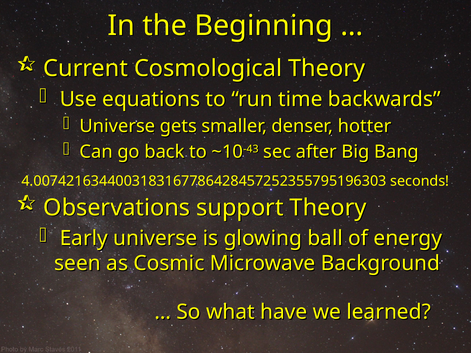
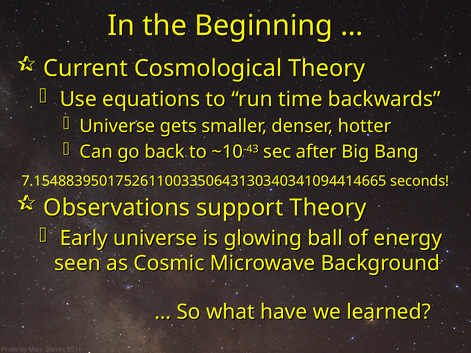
4.0074216344003183167786428457252355795196303: 4.0074216344003183167786428457252355795196303 -> 7.1548839501752611003350643130340341094414665 (204, 181)
